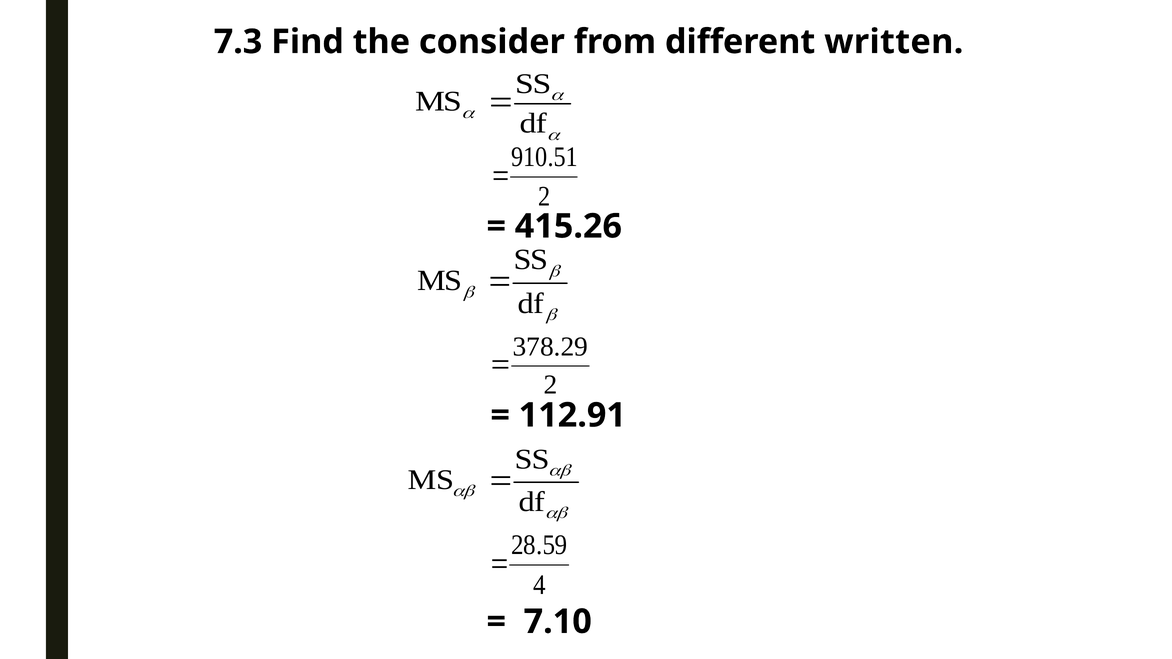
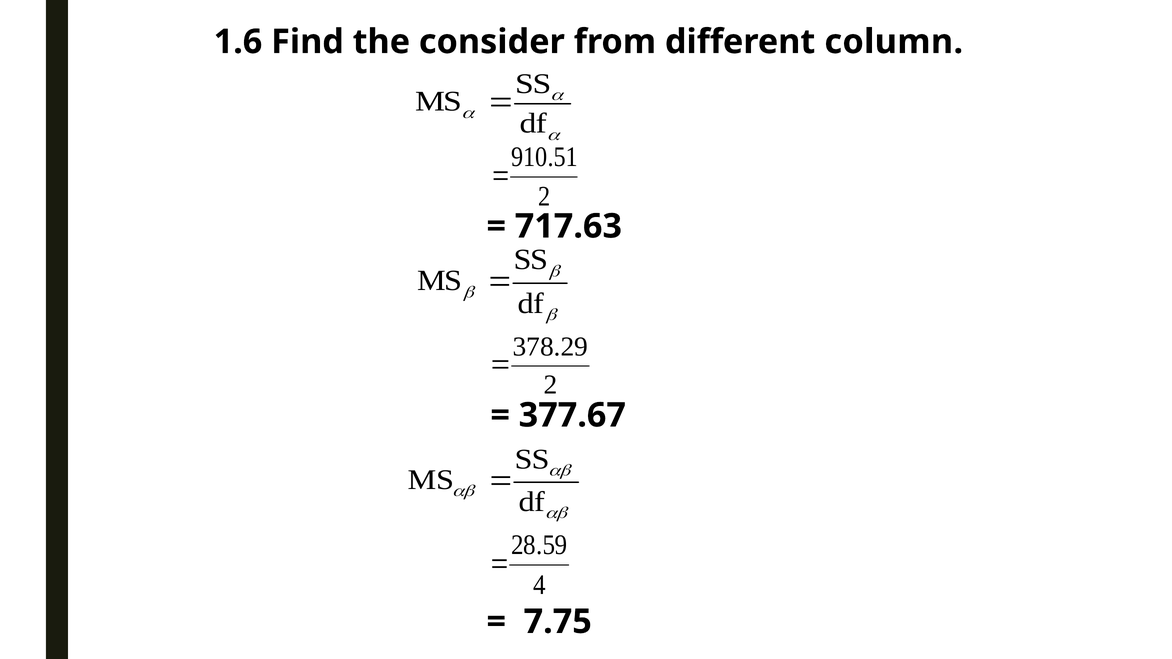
7.3: 7.3 -> 1.6 (238, 42)
written: written -> column (894, 42)
415.26: 415.26 -> 717.63 (568, 226)
112.91: 112.91 -> 377.67 (572, 415)
7.10: 7.10 -> 7.75 (558, 622)
